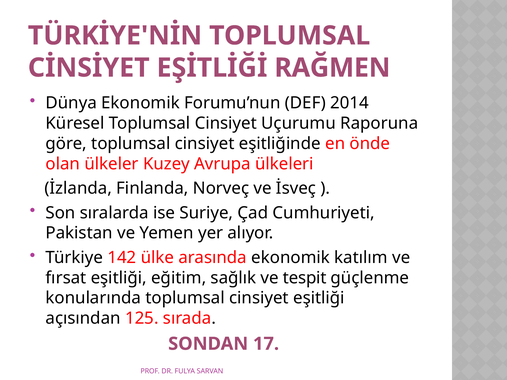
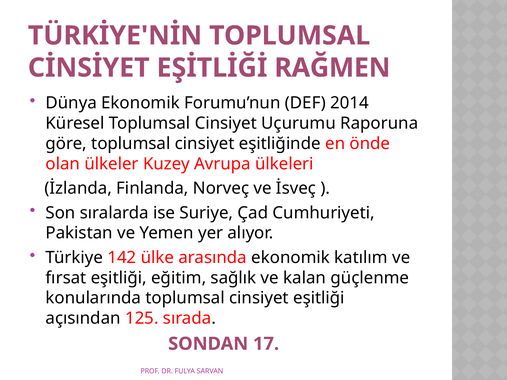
tespit: tespit -> kalan (305, 278)
